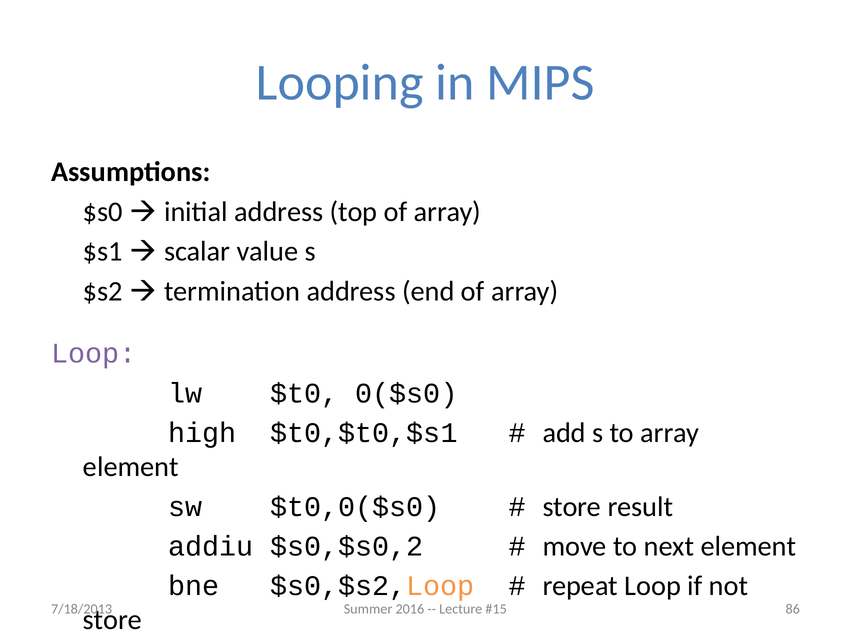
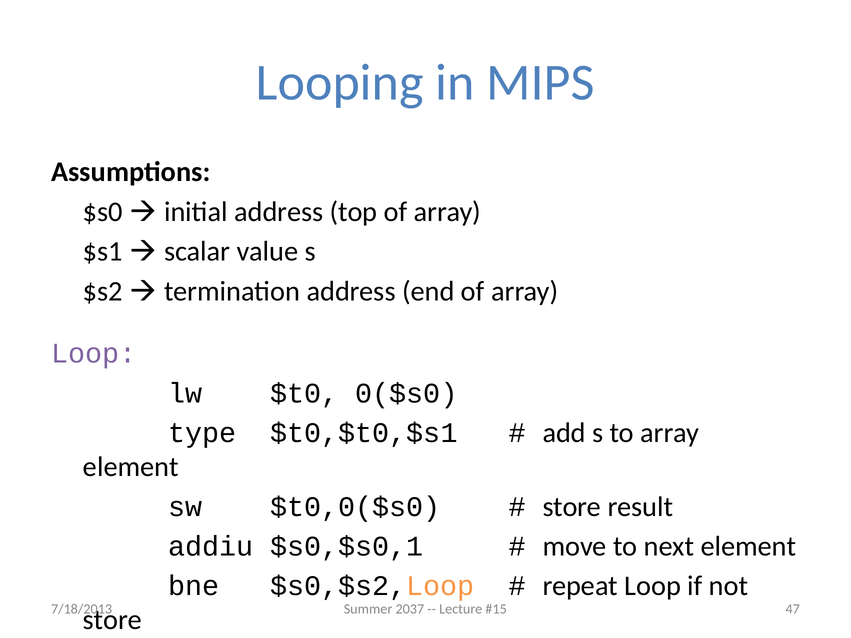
high: high -> type (202, 433)
$s0,$s0,2: $s0,$s0,2 -> $s0,$s0,1 (347, 547)
2016: 2016 -> 2037 (410, 609)
86: 86 -> 47 (793, 609)
